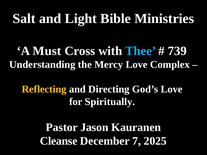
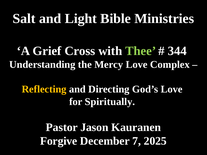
Must: Must -> Grief (47, 51)
Thee colour: light blue -> light green (141, 51)
739: 739 -> 344 (177, 51)
Cleanse: Cleanse -> Forgive (59, 141)
